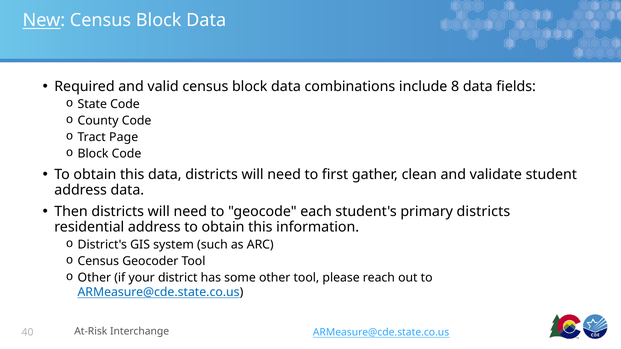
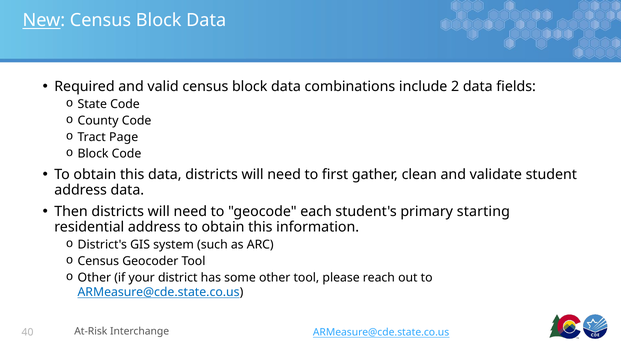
8: 8 -> 2 (455, 87)
primary districts: districts -> starting (483, 212)
